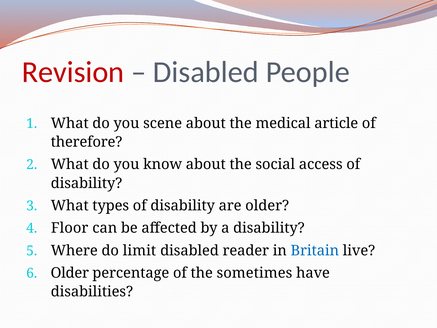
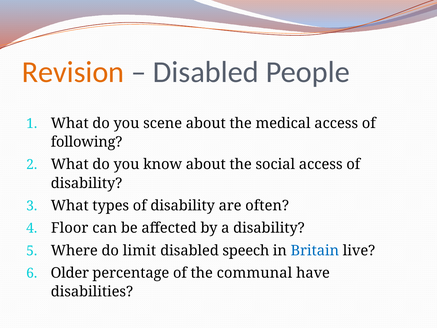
Revision colour: red -> orange (73, 72)
medical article: article -> access (336, 123)
therefore: therefore -> following (87, 142)
are older: older -> often (267, 206)
reader: reader -> speech (246, 250)
sometimes: sometimes -> communal (254, 273)
